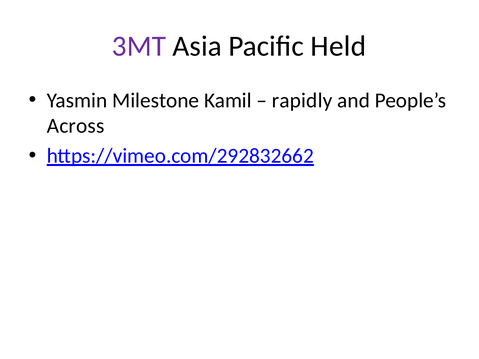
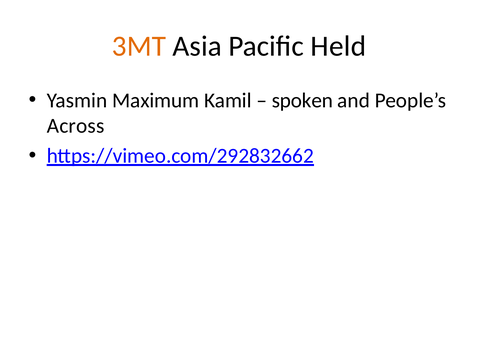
3MT colour: purple -> orange (139, 46)
Milestone: Milestone -> Maximum (156, 100)
rapidly: rapidly -> spoken (302, 100)
